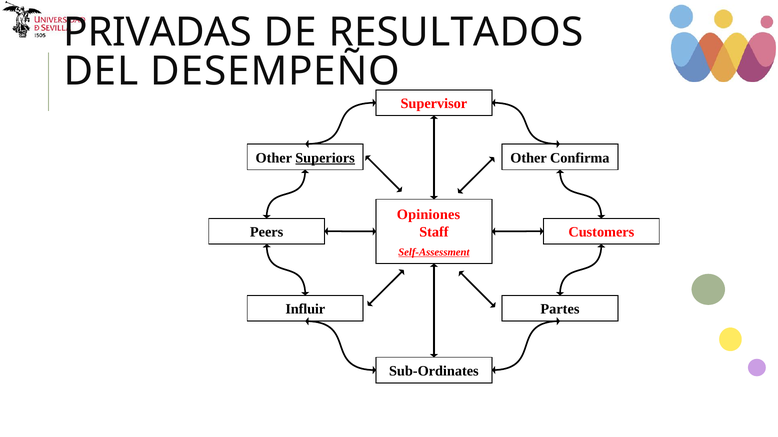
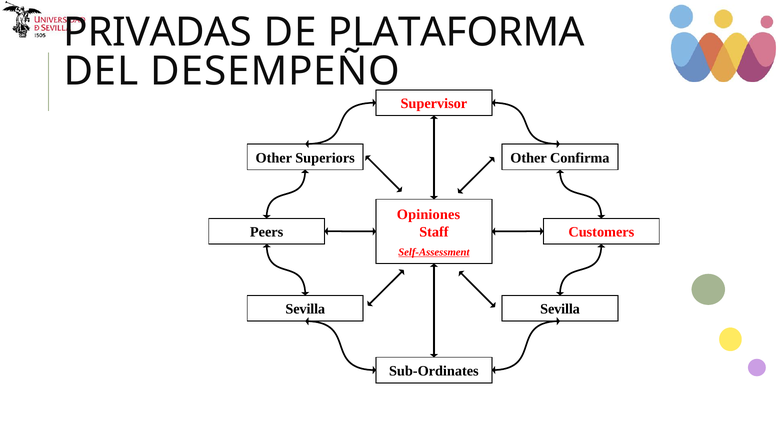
RESULTADOS: RESULTADOS -> PLATAFORMA (456, 33)
Superiors underline: present -> none (325, 158)
Influir: Influir -> Sevilla (305, 310)
Partes: Partes -> Sevilla (560, 310)
